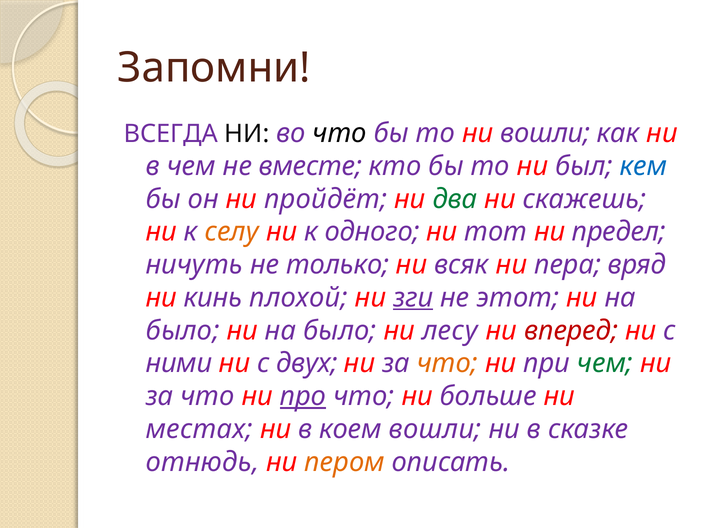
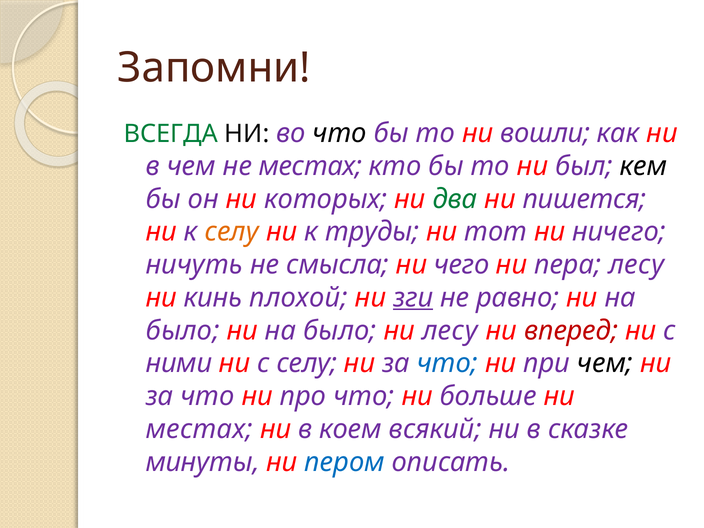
ВСЕГДА colour: purple -> green (171, 134)
не вместе: вместе -> местах (310, 166)
кем colour: blue -> black (644, 166)
пройдёт: пройдёт -> которых (326, 199)
скажешь: скажешь -> пишется (584, 199)
одного: одного -> труды (372, 232)
предел: предел -> ничего (619, 232)
только: только -> смысла (338, 265)
всяк: всяк -> чего (462, 265)
пера вряд: вряд -> лесу (637, 265)
этот: этот -> равно (518, 298)
с двух: двух -> селу (307, 363)
что colour: orange -> blue (447, 363)
чем colour: green -> black (605, 363)
про underline: present -> none (303, 396)
коем вошли: вошли -> всякий (435, 429)
отнюдь: отнюдь -> минуты (203, 462)
пером colour: orange -> blue (345, 462)
